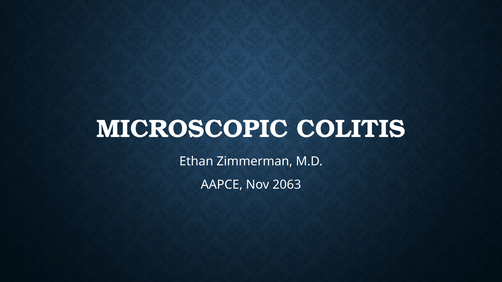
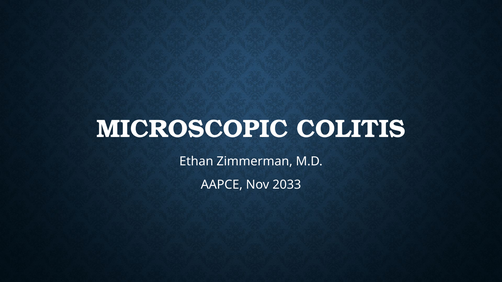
2063: 2063 -> 2033 (287, 185)
